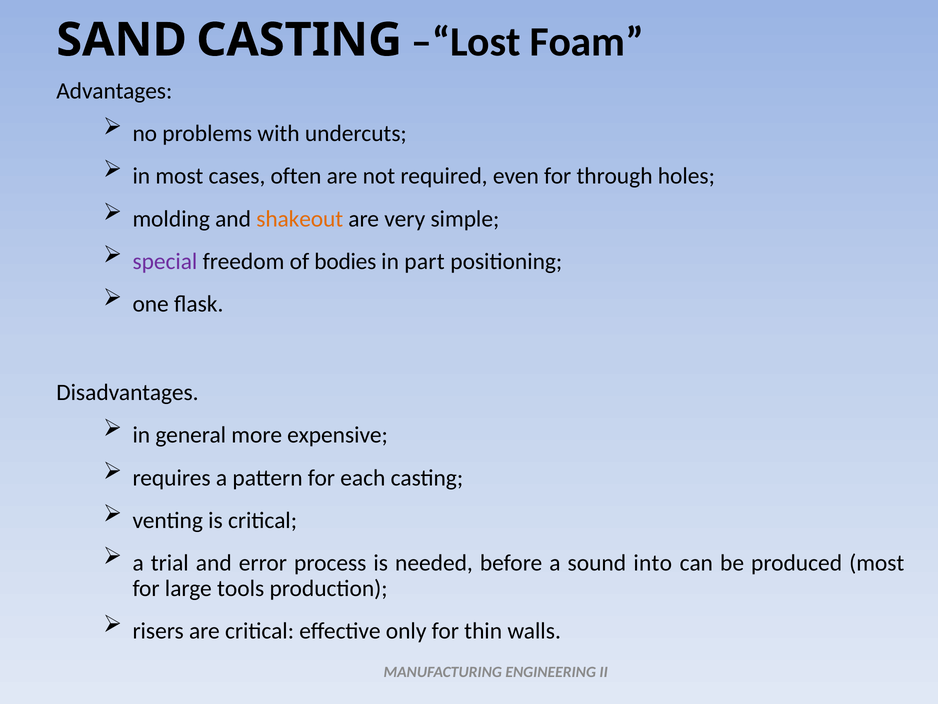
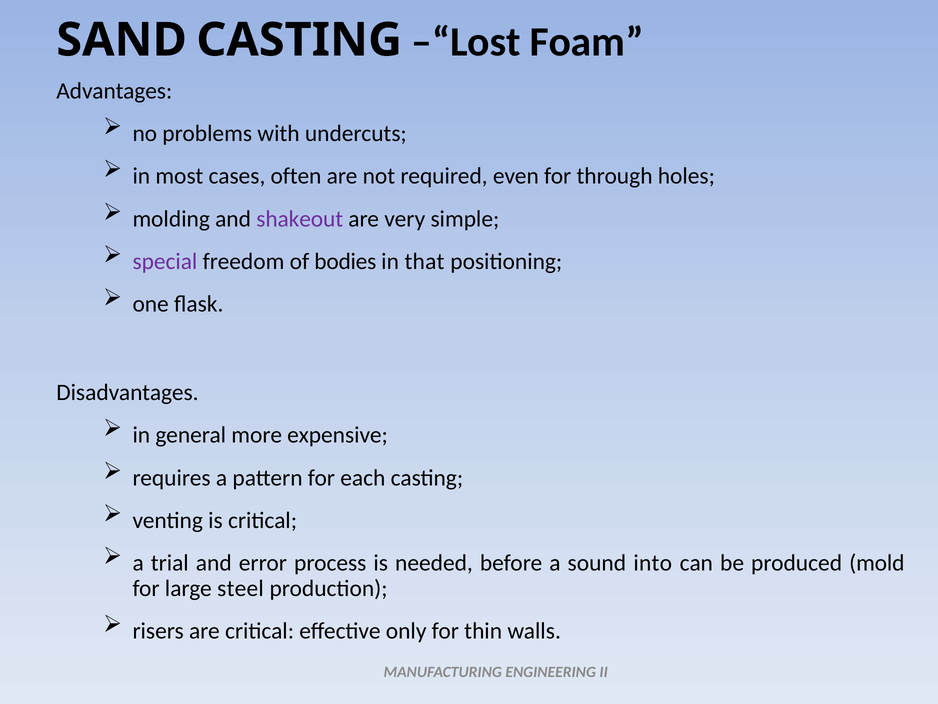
shakeout colour: orange -> purple (300, 219)
part: part -> that (424, 261)
produced most: most -> mold (877, 563)
tools: tools -> steel (241, 588)
